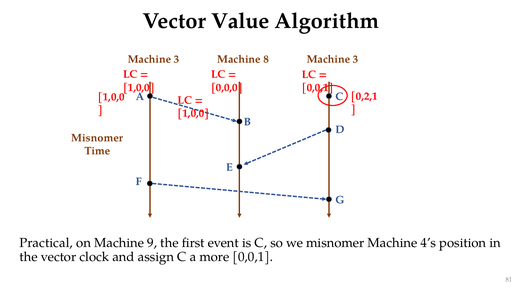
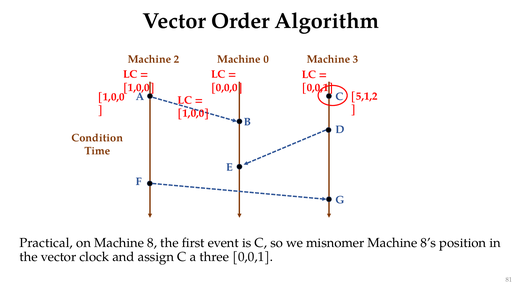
Value: Value -> Order (240, 21)
3: 3 -> 2 (177, 59)
8: 8 -> 0 (266, 59)
0,2,1: 0,2,1 -> 5,1,2 (364, 96)
Misnomer: Misnomer -> Condition (97, 138)
9: 9 -> 8 (152, 243)
4’s: 4’s -> 8’s (428, 243)
more: more -> three (214, 257)
